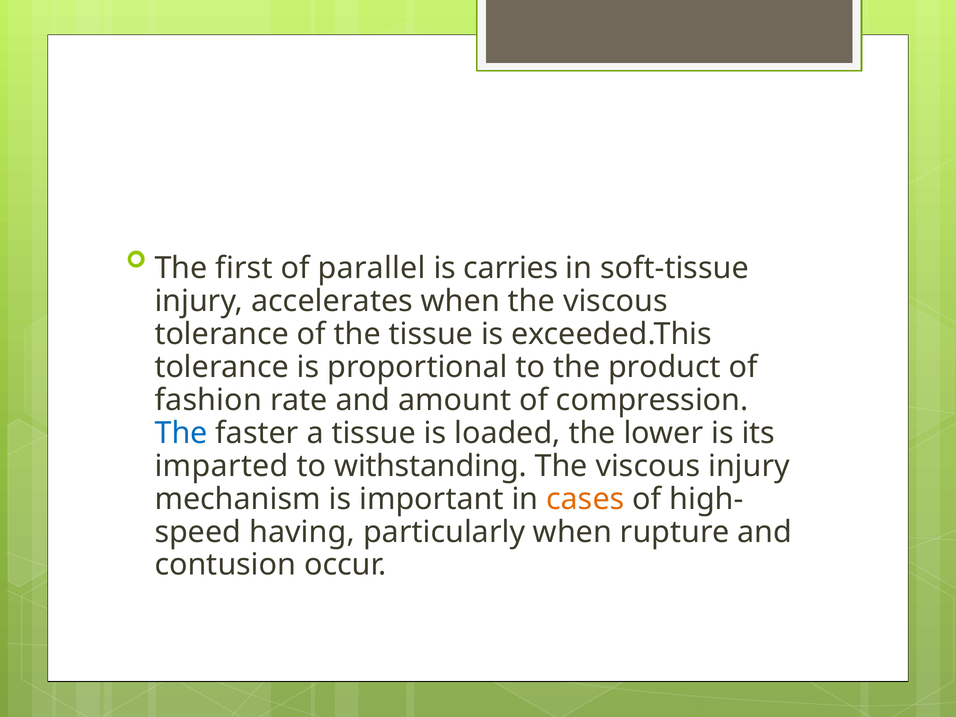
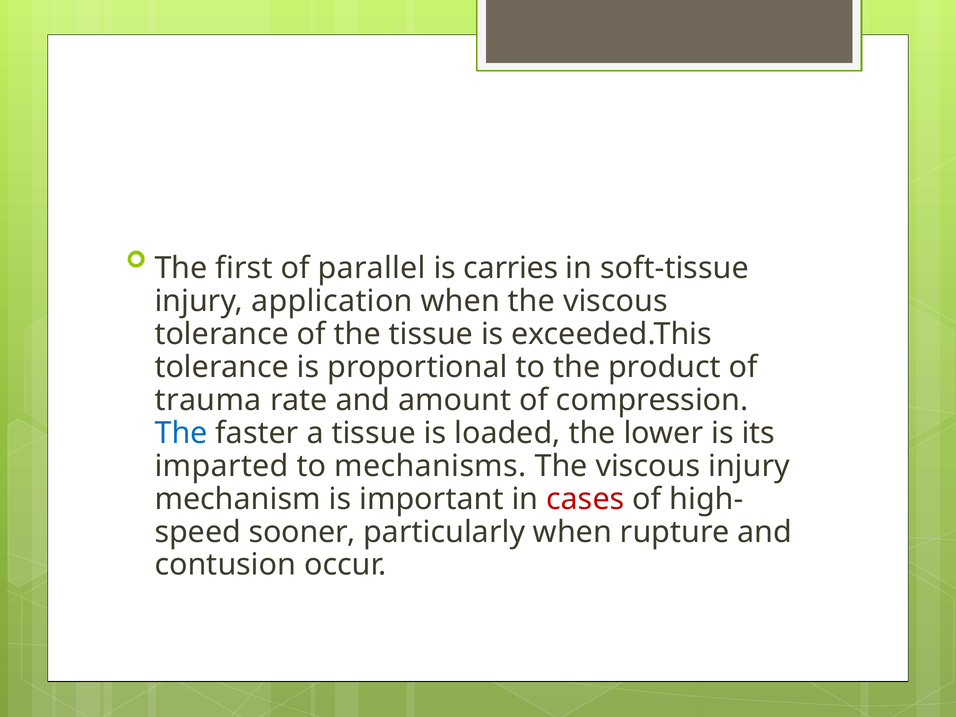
accelerates: accelerates -> application (332, 301)
fashion: fashion -> trauma (208, 400)
withstanding: withstanding -> mechanisms (430, 466)
cases colour: orange -> red (585, 499)
having: having -> sooner (302, 532)
